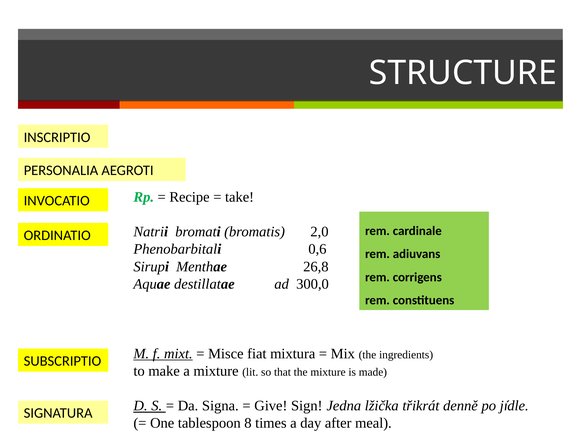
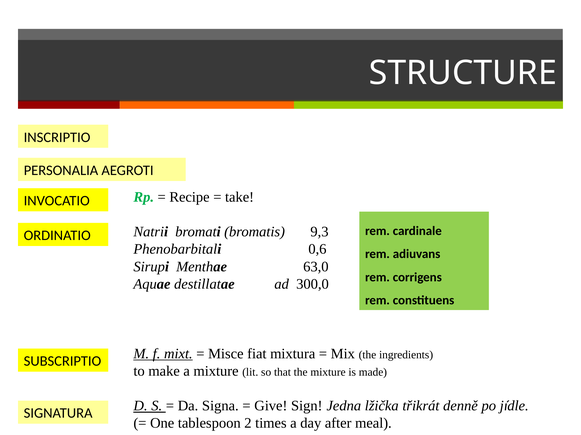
2,0: 2,0 -> 9,3 (319, 232)
26,8: 26,8 -> 63,0 (316, 267)
8: 8 -> 2 (248, 424)
